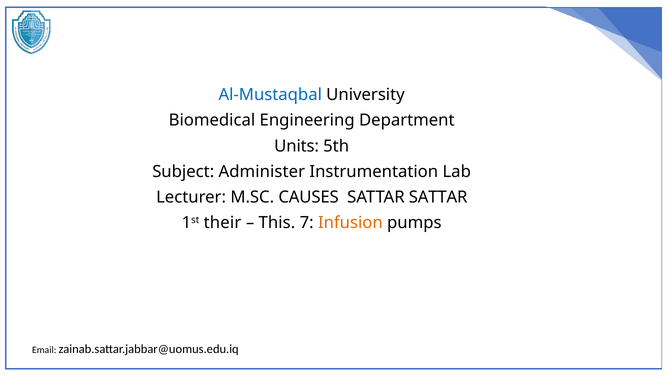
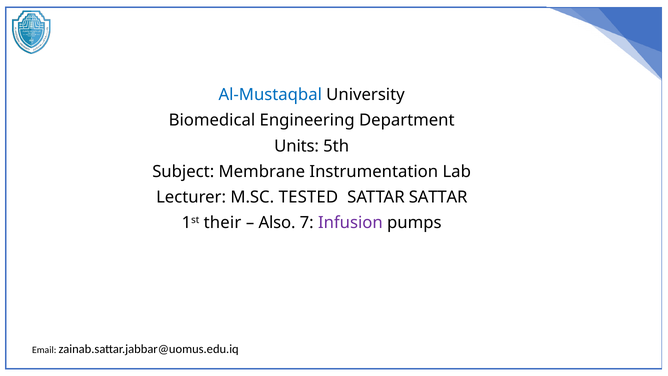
Administer: Administer -> Membrane (262, 172)
CAUSES: CAUSES -> TESTED (308, 197)
This: This -> Also (277, 223)
Infusion colour: orange -> purple (350, 223)
